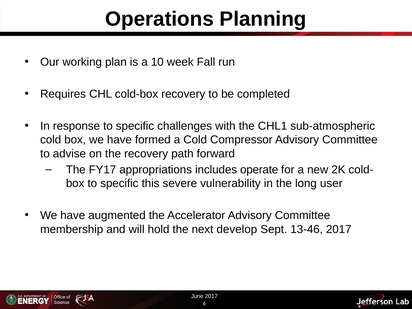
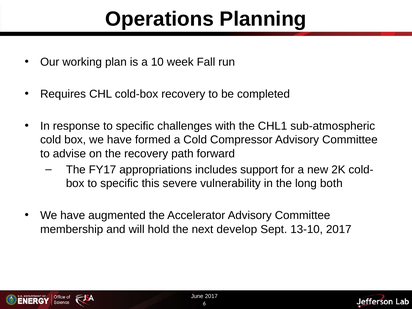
operate: operate -> support (259, 170)
user: user -> both (331, 183)
13-46: 13-46 -> 13-10 (307, 229)
